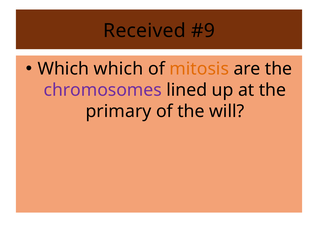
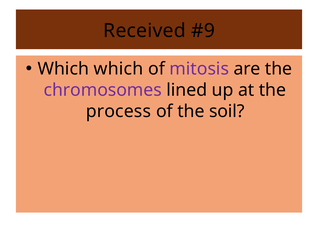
mitosis colour: orange -> purple (199, 69)
primary: primary -> process (118, 111)
will: will -> soil (227, 111)
